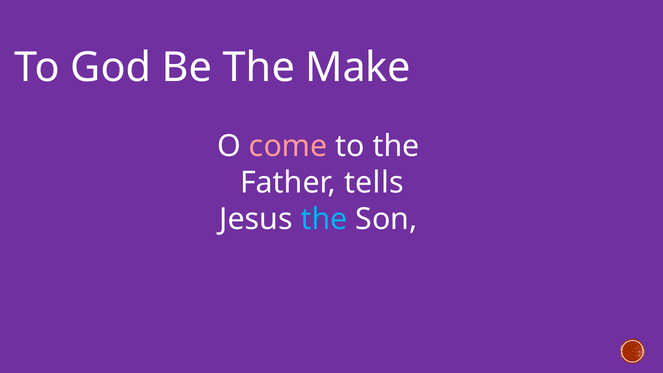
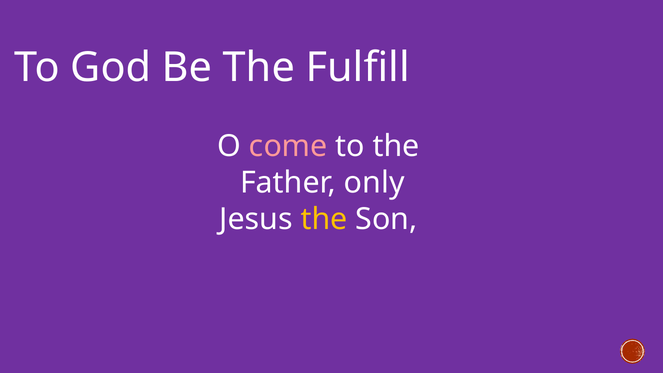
Make: Make -> Fulfill (358, 67)
tells: tells -> only (374, 183)
the colour: light blue -> yellow (324, 219)
